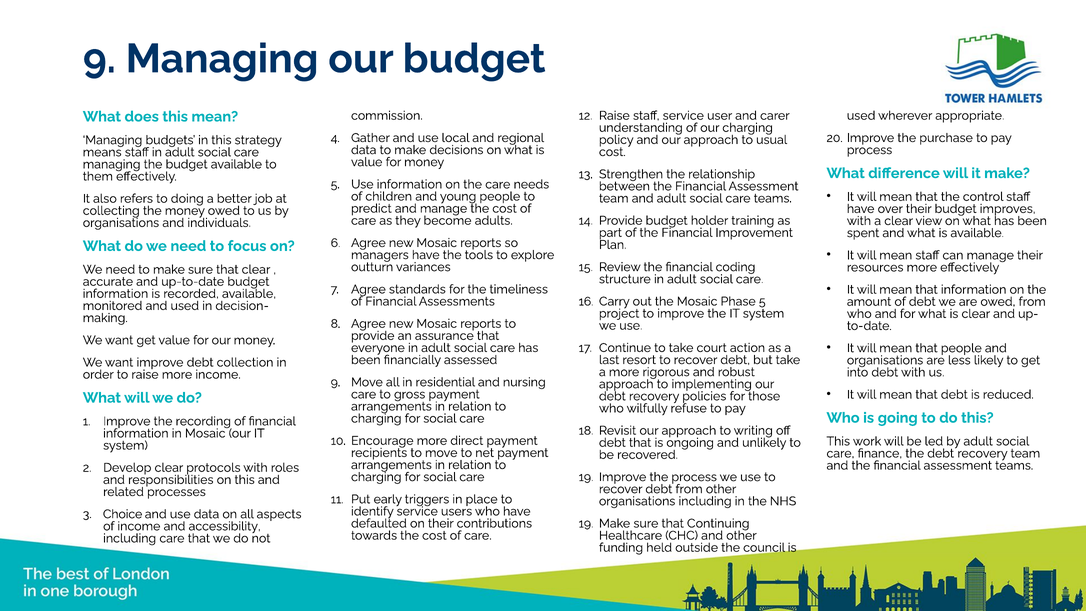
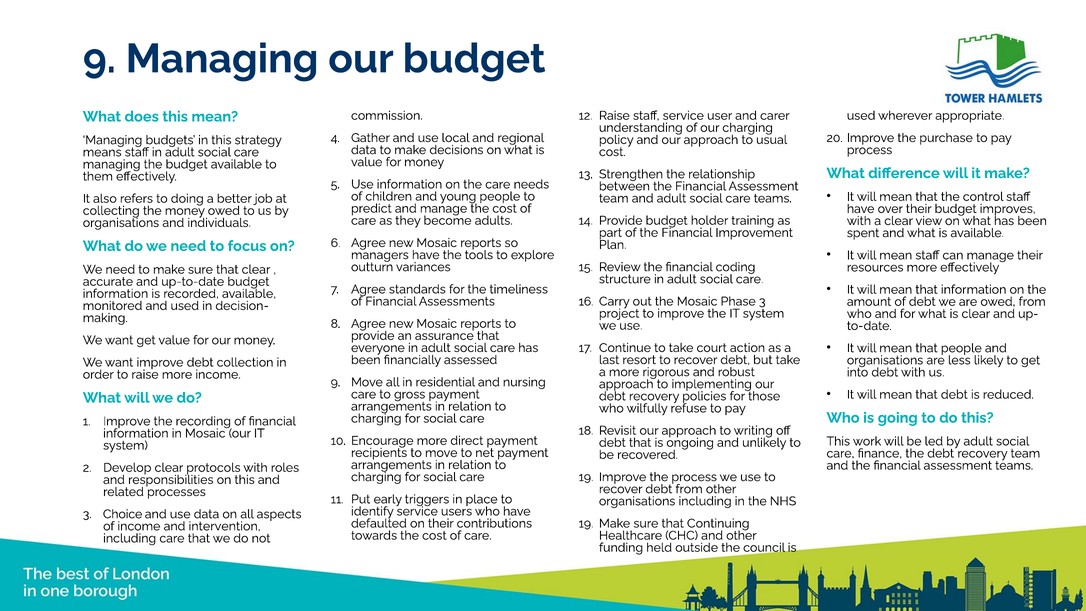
Phase 5: 5 -> 3 (762, 301)
accessibility: accessibility -> intervention (225, 526)
